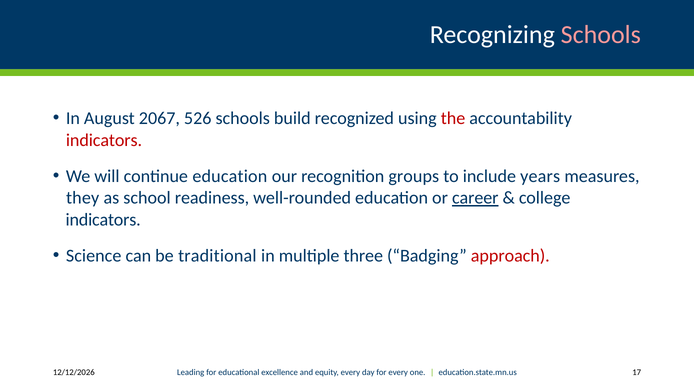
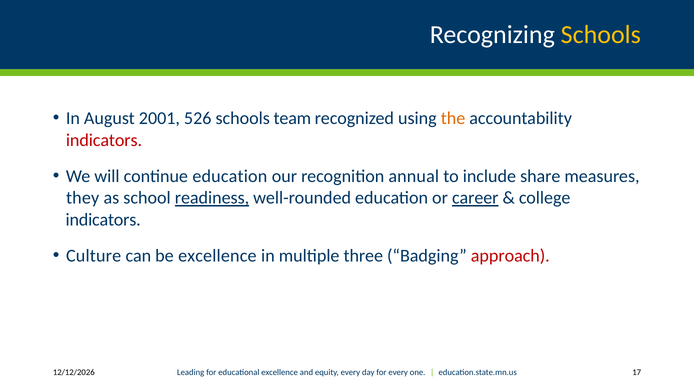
Schools colour: pink -> yellow (601, 35)
2067: 2067 -> 2001 (159, 119)
build: build -> team (292, 119)
the colour: red -> orange (453, 119)
groups: groups -> annual (414, 176)
years: years -> share (540, 176)
readiness underline: none -> present (212, 198)
Science: Science -> Culture (94, 256)
be traditional: traditional -> excellence (217, 256)
